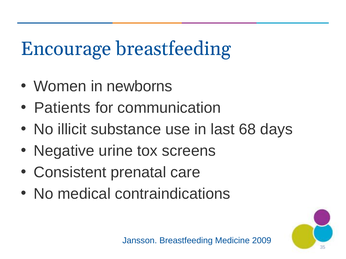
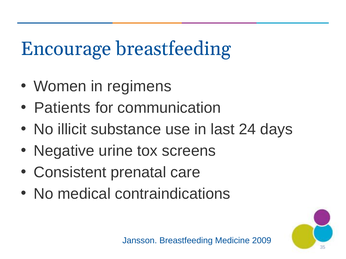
newborns: newborns -> regimens (139, 86)
68: 68 -> 24 (247, 129)
